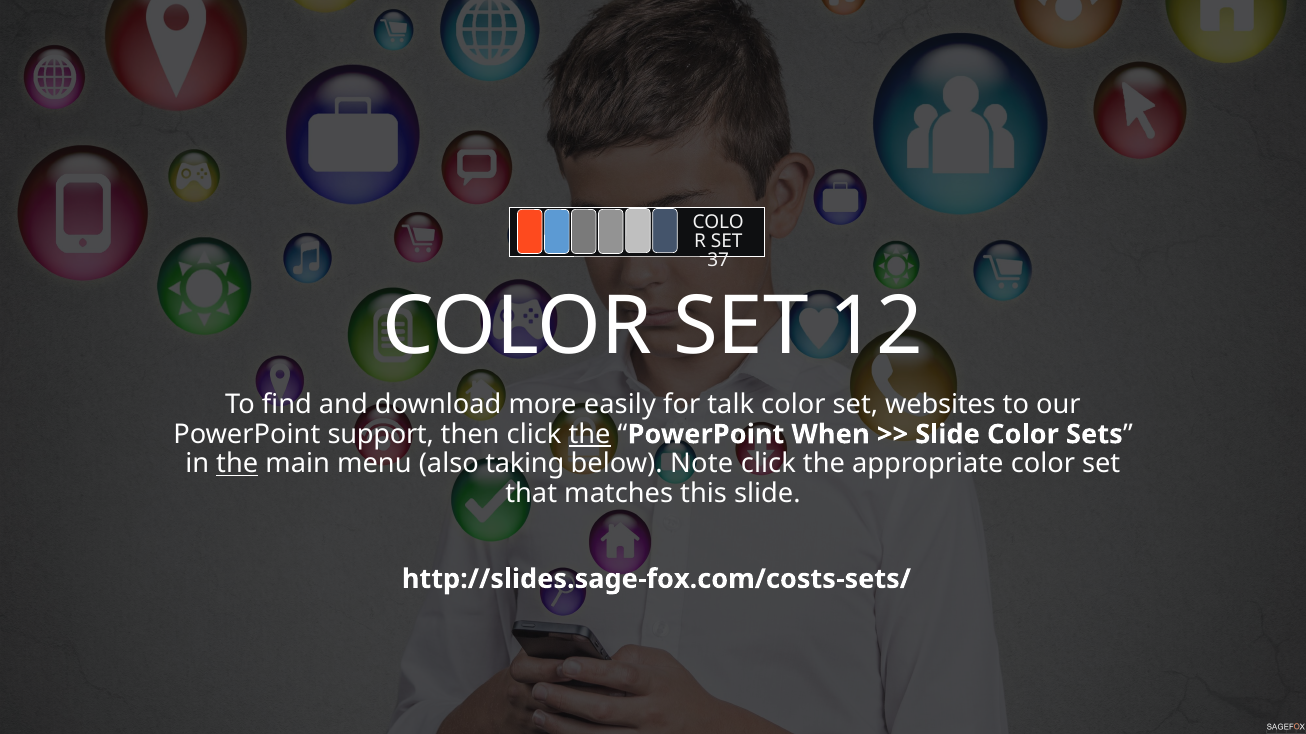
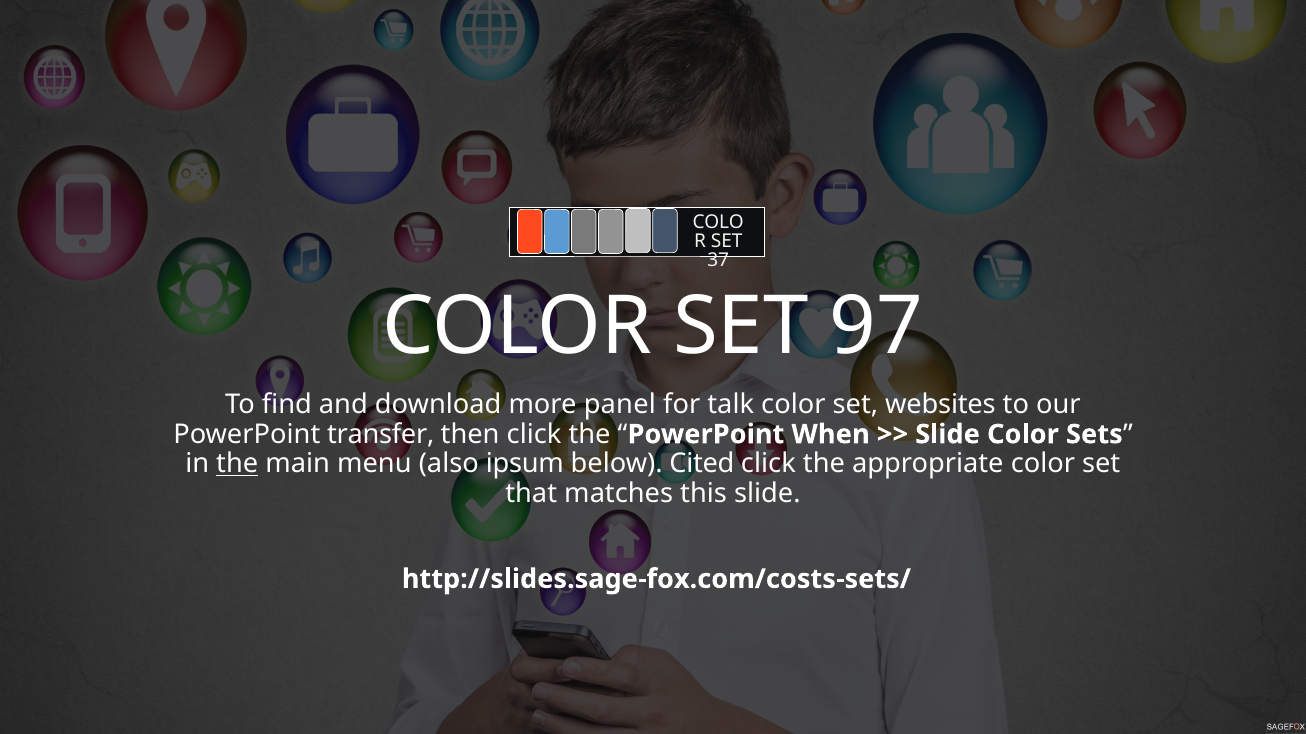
12: 12 -> 97 (877, 326)
easily: easily -> panel (620, 405)
support: support -> transfer (381, 435)
the underline: present -> none (590, 435)
taking: taking -> ipsum (525, 464)
Note: Note -> Cited (702, 464)
